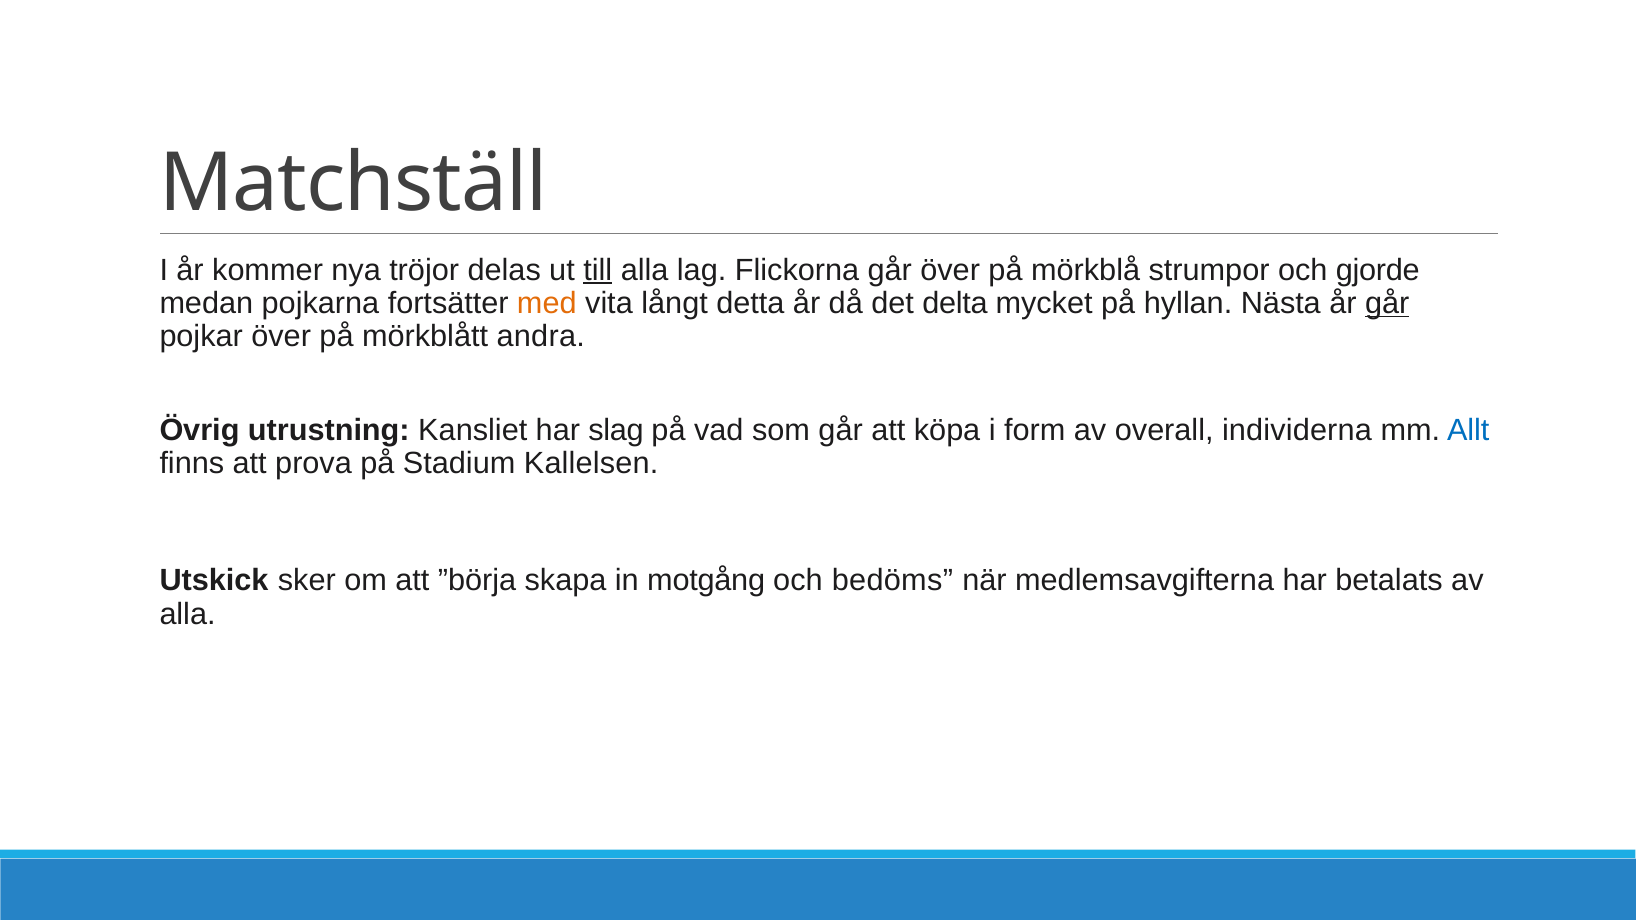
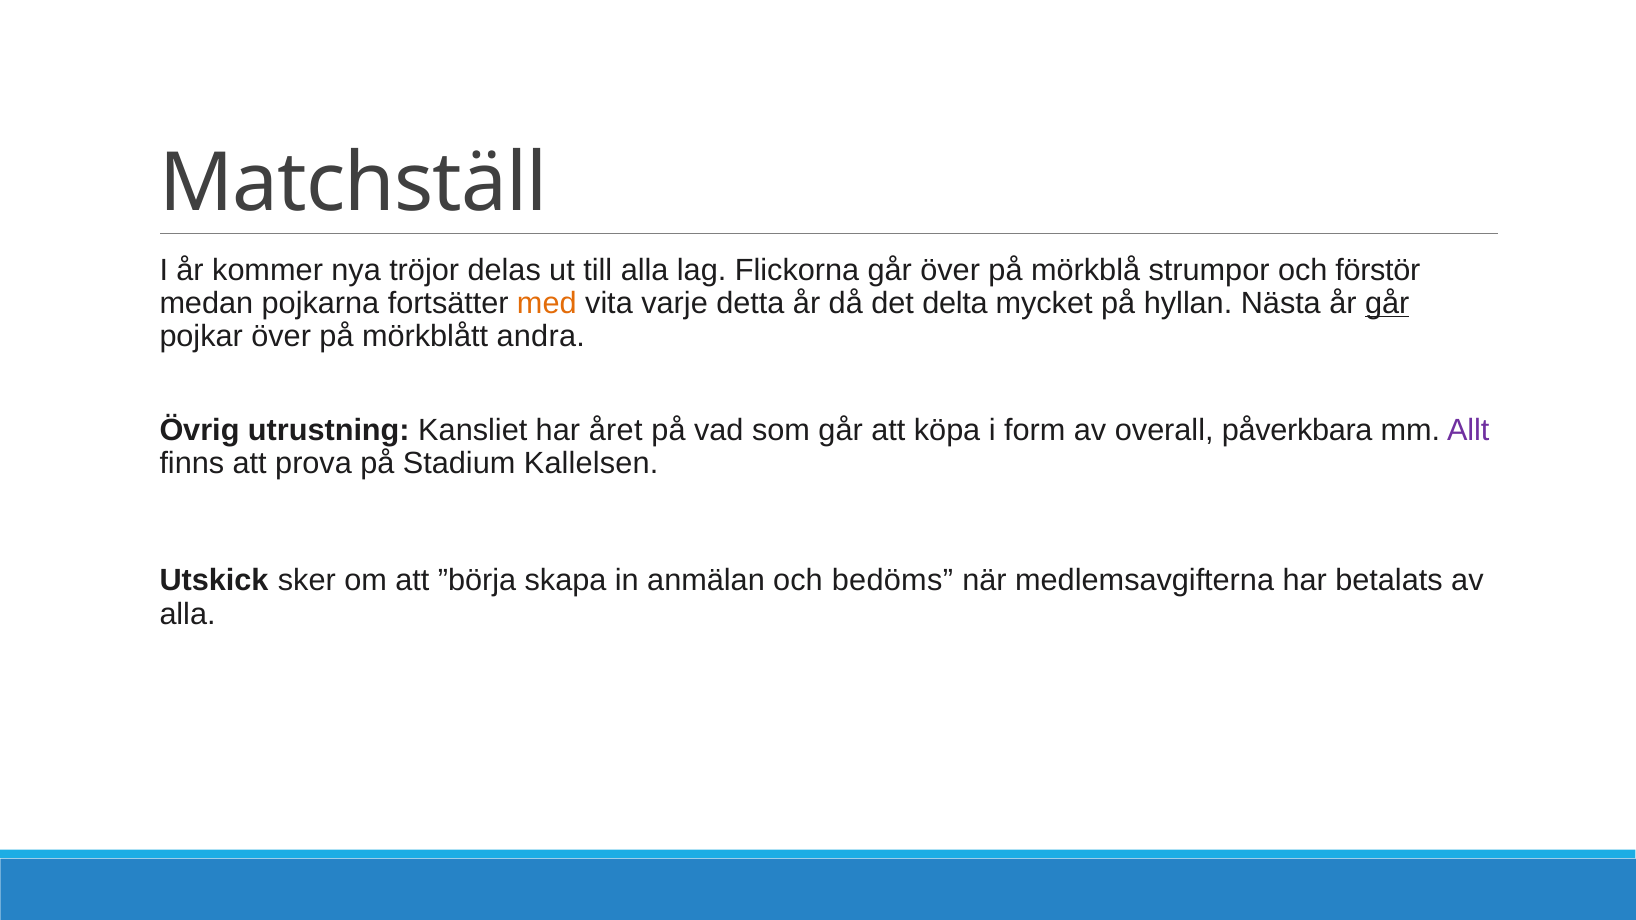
till underline: present -> none (598, 270)
gjorde: gjorde -> förstör (1378, 270)
långt: långt -> varje (675, 303)
slag: slag -> året (616, 430)
individerna: individerna -> påverkbara (1297, 430)
Allt colour: blue -> purple (1468, 430)
motgång: motgång -> anmälan (706, 580)
